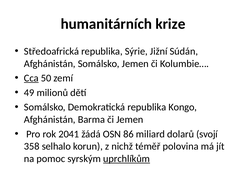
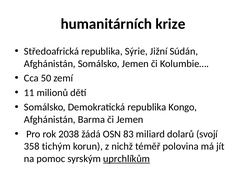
Cca underline: present -> none (31, 78)
49: 49 -> 11 (29, 92)
2041: 2041 -> 2038 (69, 134)
86: 86 -> 83 (128, 134)
selhalo: selhalo -> tichým (56, 146)
